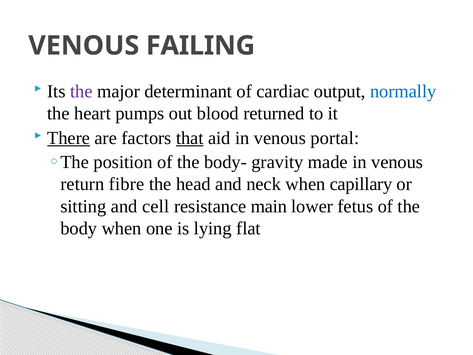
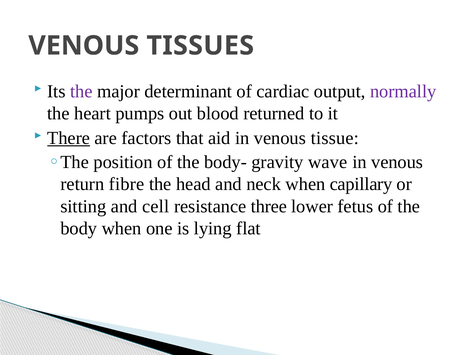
FAILING: FAILING -> TISSUES (200, 46)
normally colour: blue -> purple (403, 91)
that underline: present -> none (190, 138)
portal: portal -> tissue (335, 138)
made: made -> wave (328, 162)
main: main -> three (269, 206)
